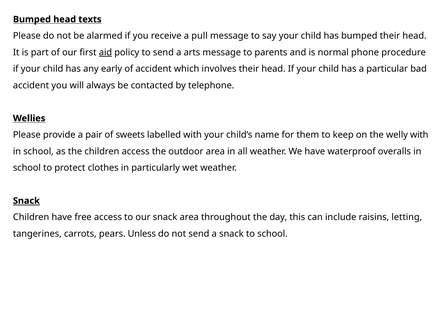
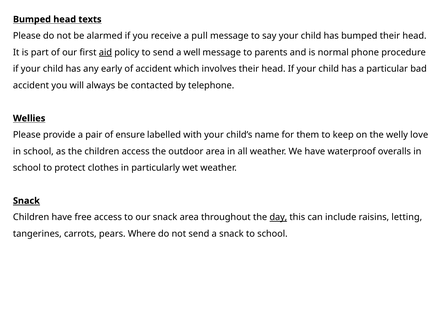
arts: arts -> well (192, 52)
sweets: sweets -> ensure (130, 135)
welly with: with -> love (419, 135)
day underline: none -> present (278, 217)
Unless: Unless -> Where (142, 234)
